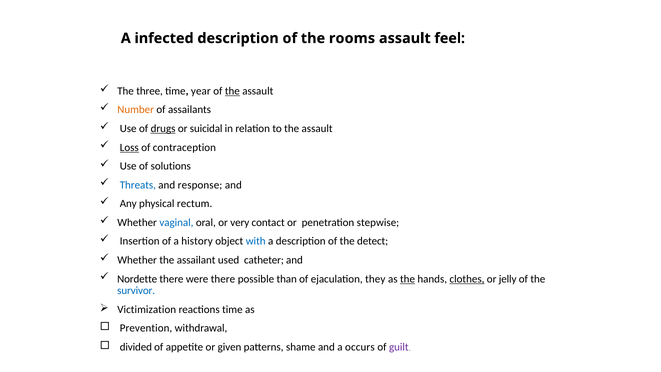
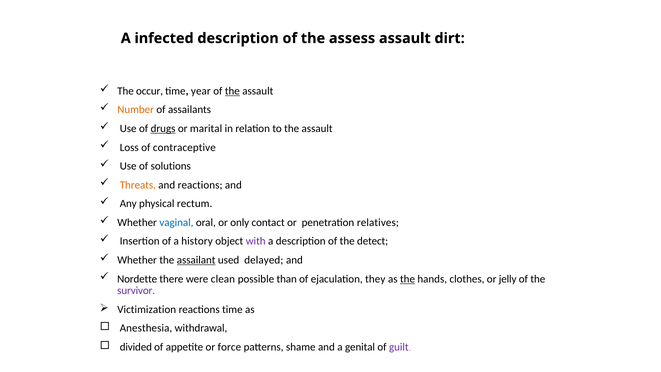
rooms: rooms -> assess (352, 38)
feel: feel -> dirt (450, 38)
three: three -> occur (150, 91)
suicidal: suicidal -> marital (206, 129)
Loss underline: present -> none (129, 147)
contraception: contraception -> contraceptive (184, 147)
Threats colour: blue -> orange (138, 185)
and response: response -> reactions (200, 185)
very: very -> only (240, 222)
stepwise: stepwise -> relatives (378, 222)
with colour: blue -> purple (256, 241)
assailant underline: none -> present (196, 260)
catheter: catheter -> delayed (264, 260)
were there: there -> clean (223, 279)
clothes underline: present -> none (467, 279)
survivor colour: blue -> purple (136, 291)
Prevention: Prevention -> Anesthesia (146, 328)
given: given -> force (229, 347)
occurs: occurs -> genital (360, 347)
